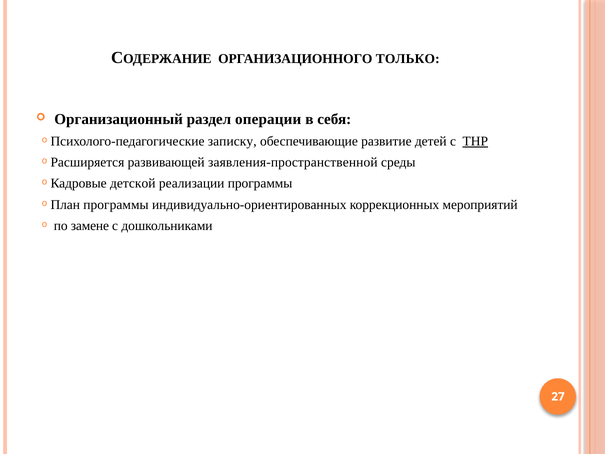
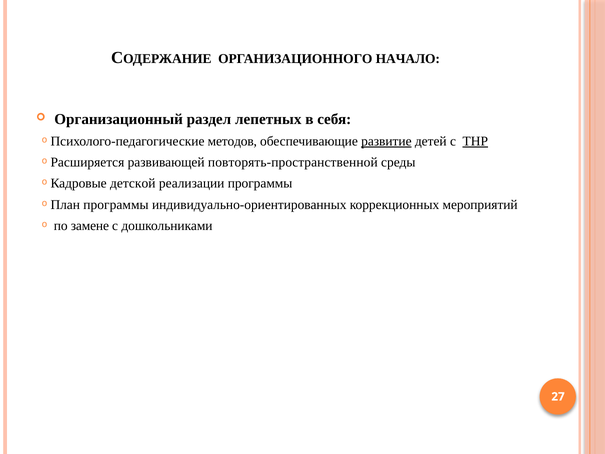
ТОЛЬКО: ТОЛЬКО -> НАЧАЛО (408, 59)
операции: операции -> лепетных (268, 119)
записку: записку -> методов (232, 141)
развитие underline: none -> present (386, 141)
заявления-пространственной: заявления-пространственной -> повторять-пространственной (293, 162)
